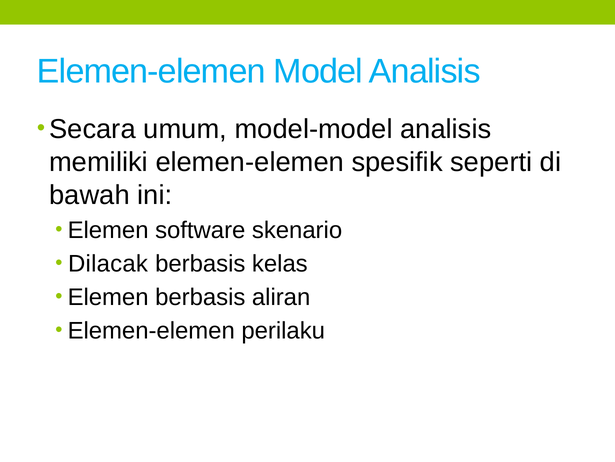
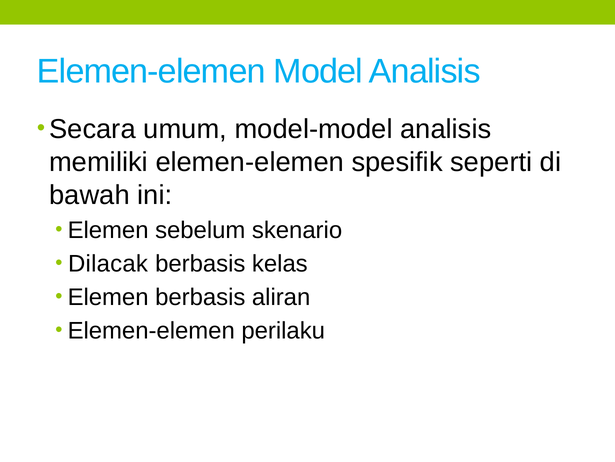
software: software -> sebelum (200, 230)
